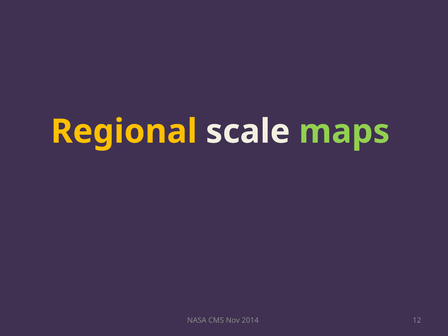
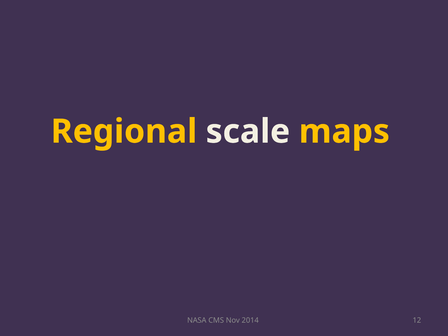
maps colour: light green -> yellow (344, 132)
